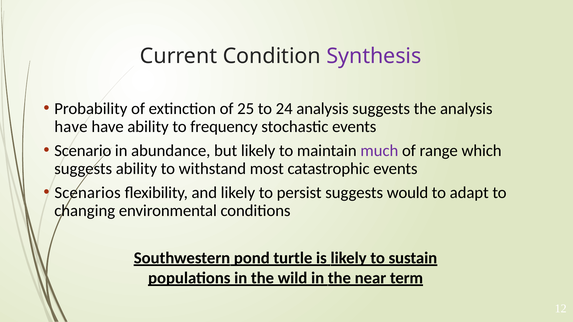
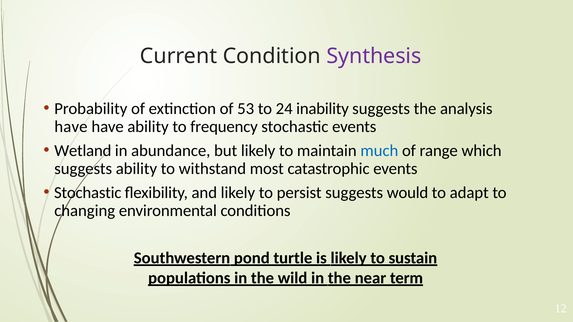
25: 25 -> 53 (246, 109)
24 analysis: analysis -> inability (323, 109)
Scenario: Scenario -> Wetland (83, 151)
much colour: purple -> blue (379, 151)
Scenarios: Scenarios -> Stochastic (88, 193)
